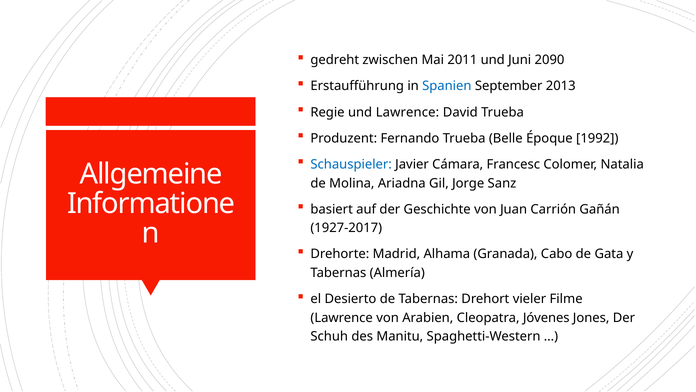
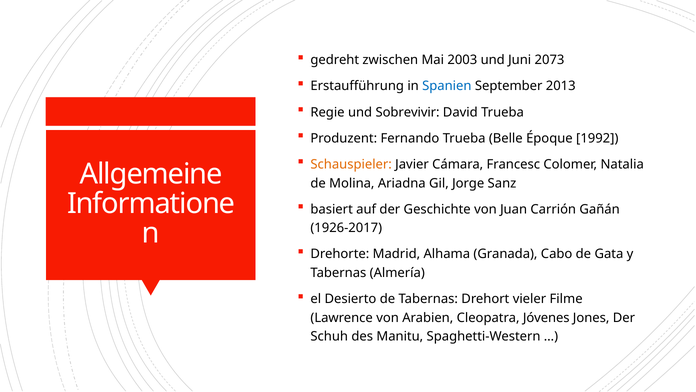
2011: 2011 -> 2003 (462, 60)
2090: 2090 -> 2073 (550, 60)
und Lawrence: Lawrence -> Sobrevivir (408, 112)
Schauspieler colour: blue -> orange (351, 164)
1927-2017: 1927-2017 -> 1926-2017 (346, 228)
